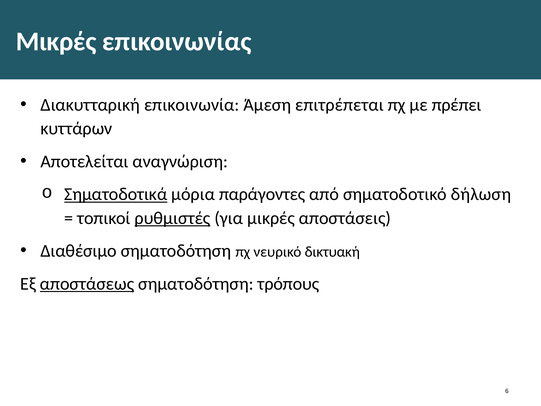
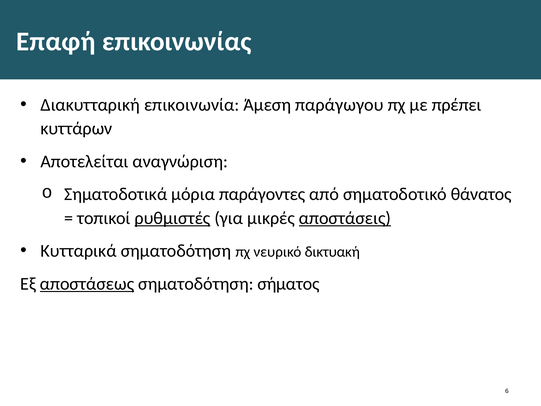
Μικρές: Μικρές -> Επαφή (56, 42)
επιτρέπεται: επιτρέπεται -> παράγωγου (339, 105)
Σηματοδοτικά underline: present -> none (116, 194)
δήλωση: δήλωση -> θάνατος (481, 194)
αποστάσεις underline: none -> present (345, 218)
Διαθέσιμο: Διαθέσιμο -> Κυτταρικά (79, 251)
τρόπους: τρόπους -> σήματος (288, 284)
